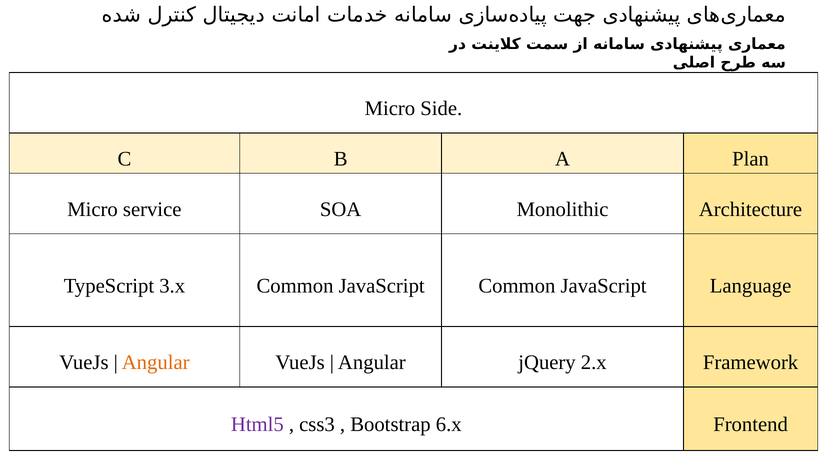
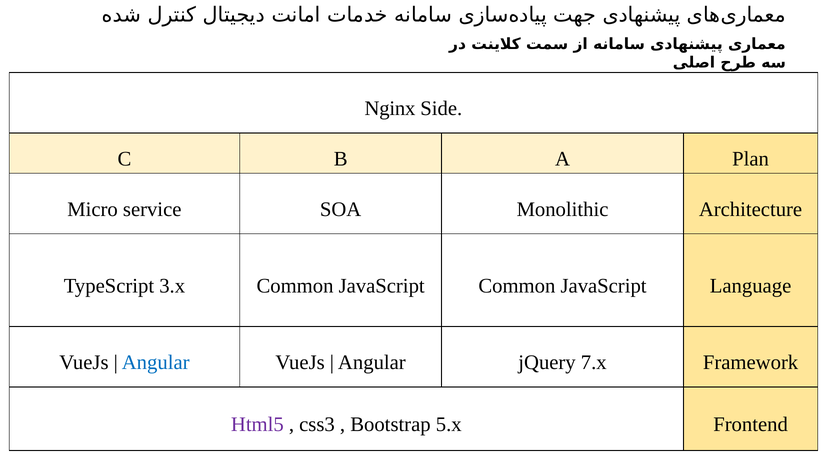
Micro: Micro -> Nginx (390, 109)
Angular colour: orange -> blue (156, 363)
2.x: 2.x -> 7.x (594, 363)
6.x: 6.x -> 5.x (449, 425)
